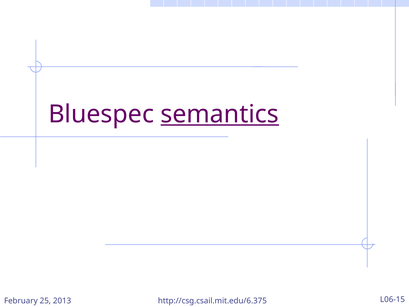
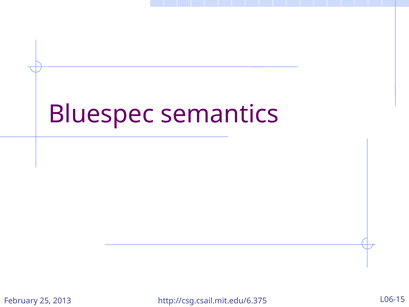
semantics underline: present -> none (220, 114)
